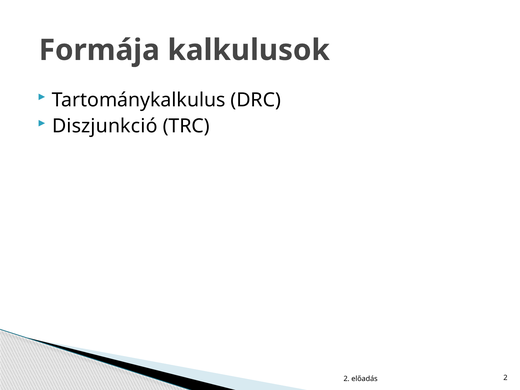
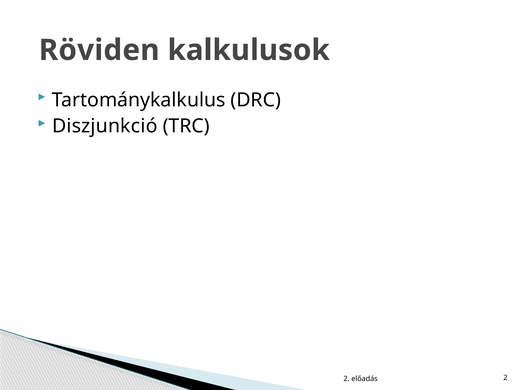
Formája: Formája -> Röviden (99, 50)
